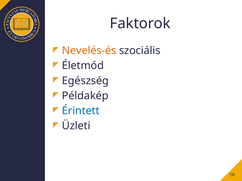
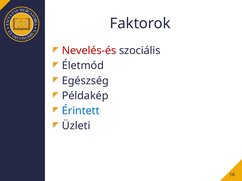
Nevelés-és colour: orange -> red (89, 51)
